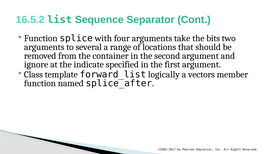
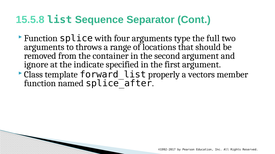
16.5.2: 16.5.2 -> 15.5.8 (30, 20)
take: take -> type (182, 38)
bits: bits -> full (213, 38)
several: several -> throws (89, 47)
logically: logically -> properly (164, 75)
